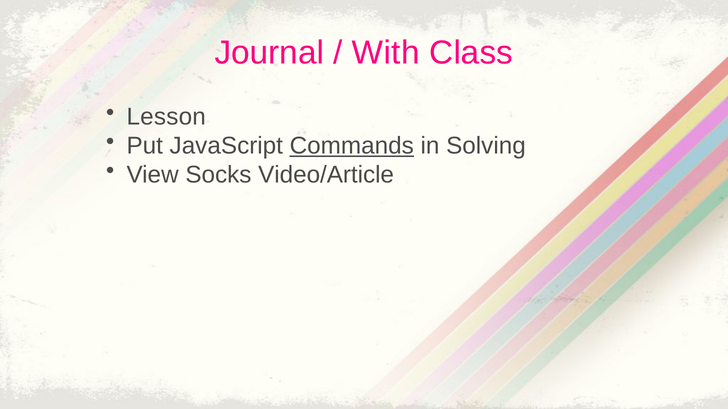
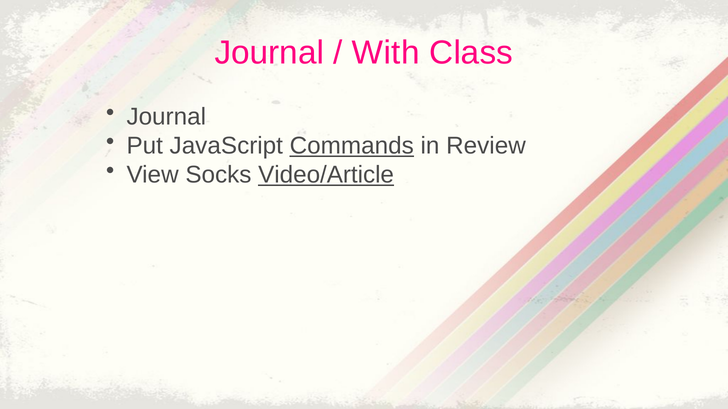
Lesson: Lesson -> Journal (166, 117)
Solving: Solving -> Review (486, 146)
Video/Article underline: none -> present (326, 175)
